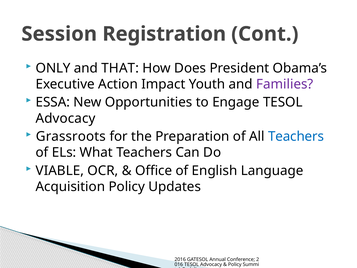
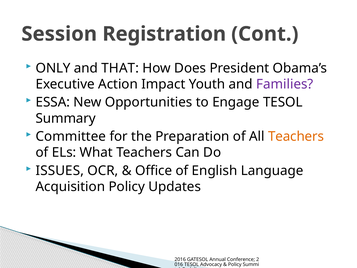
Advocacy: Advocacy -> Summary (66, 118)
Grassroots: Grassroots -> Committee (71, 136)
Teachers colour: blue -> orange (296, 136)
VIABLE: VIABLE -> ISSUES (60, 170)
